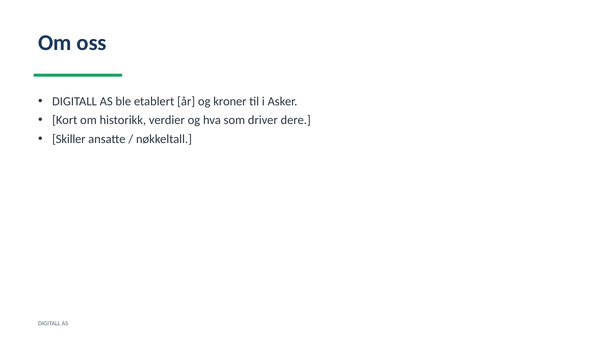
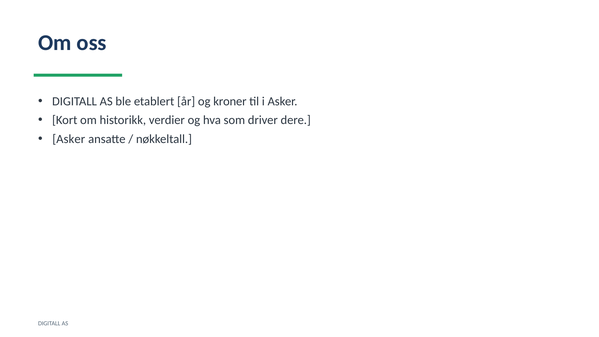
Skiller: Skiller -> Asker (69, 139)
